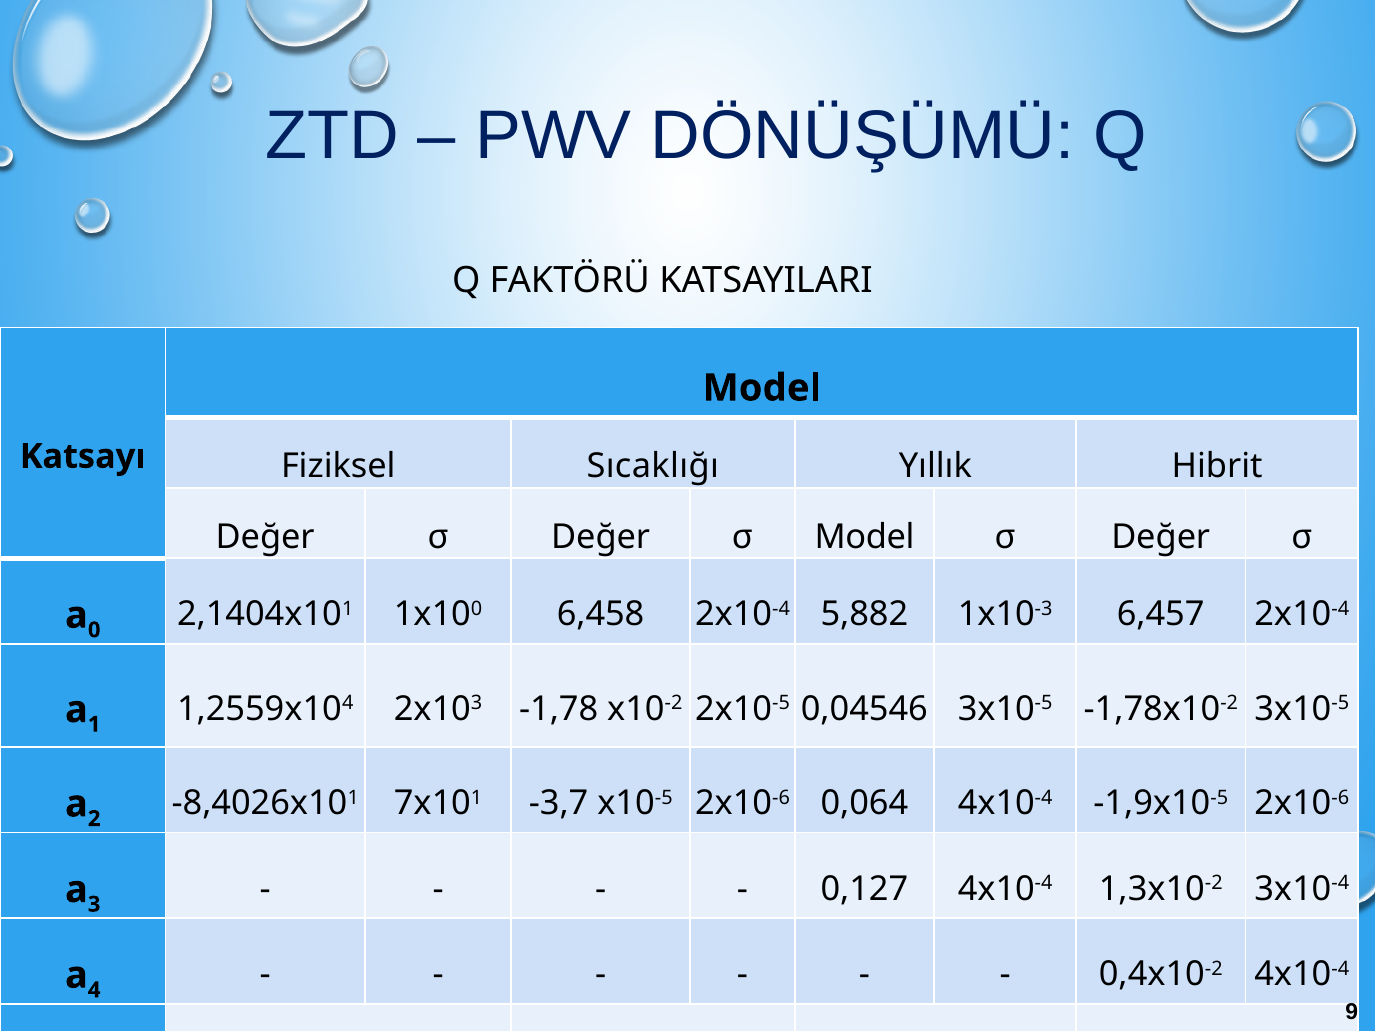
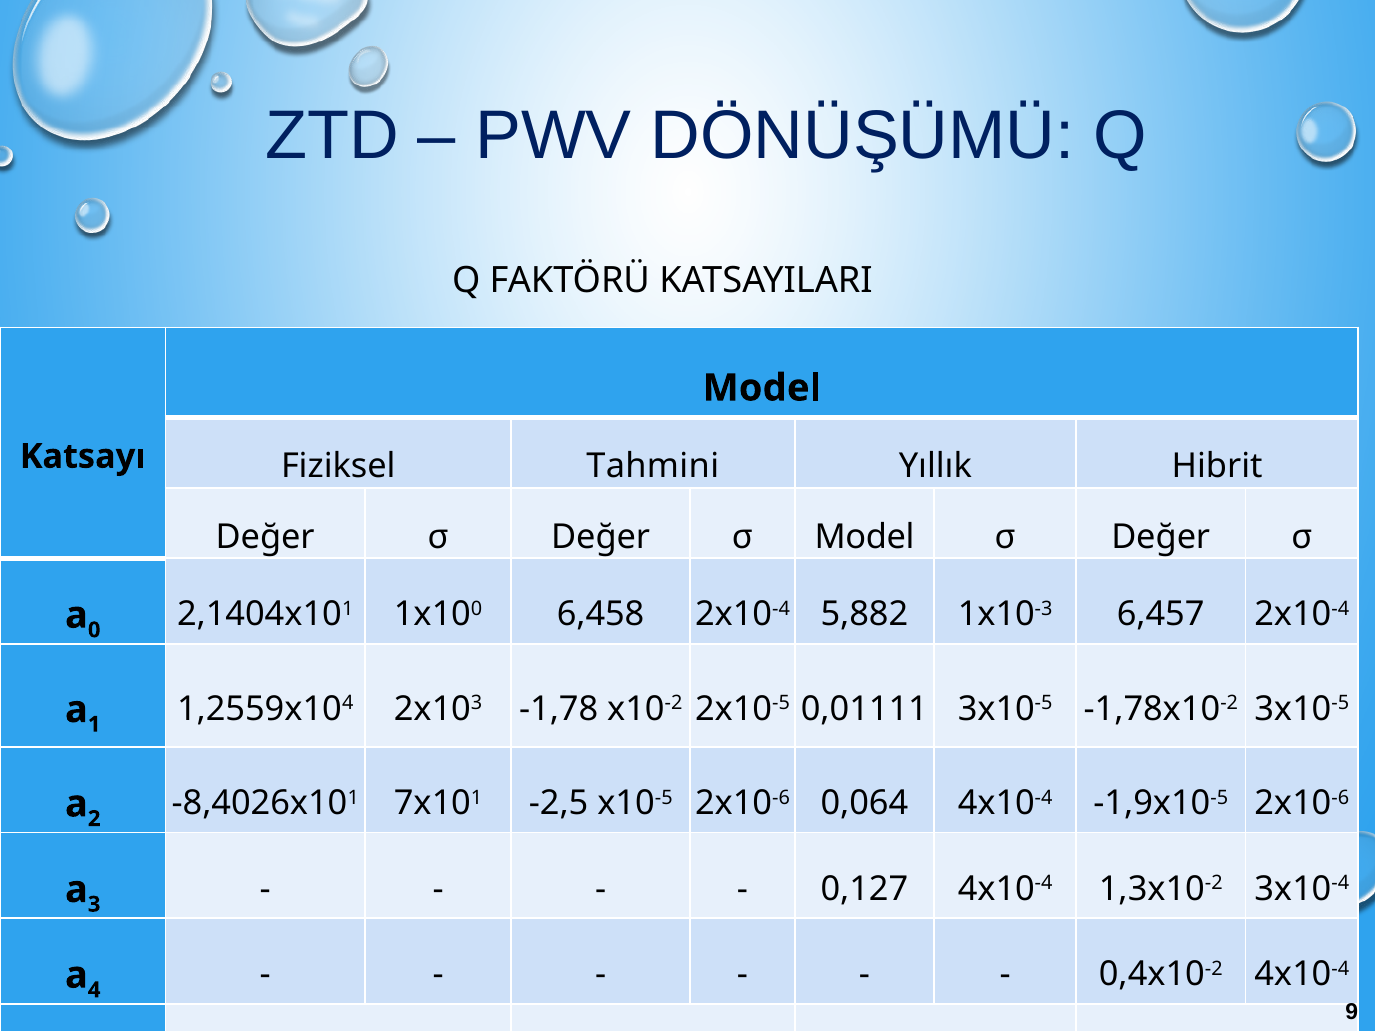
Sıcaklığı: Sıcaklığı -> Tahmini (653, 467)
0,04546: 0,04546 -> 0,01111 (864, 709)
-3,7: -3,7 -> -2,5 (559, 804)
